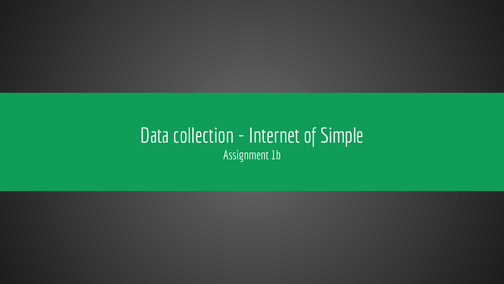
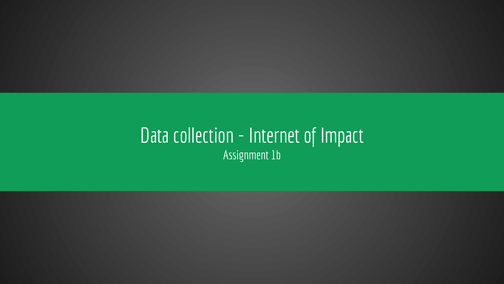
Simple: Simple -> Impact (342, 136)
